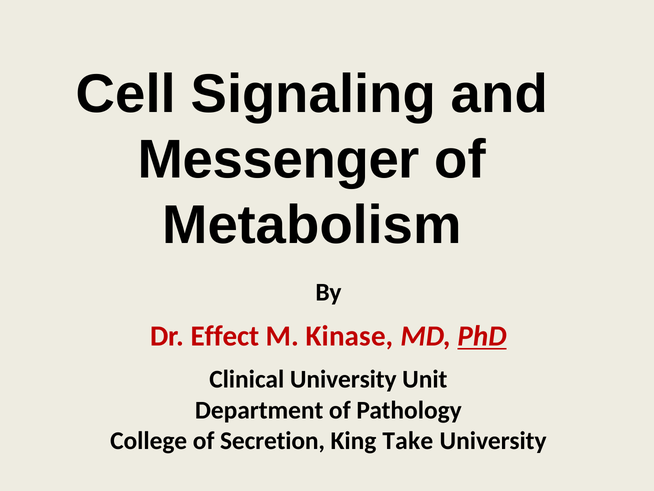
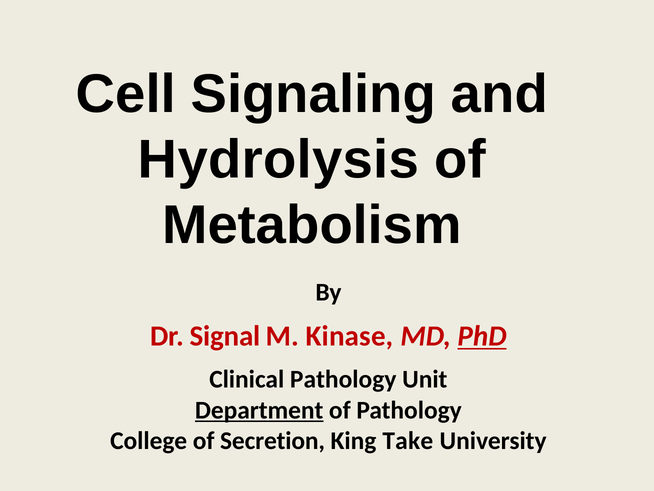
Messenger: Messenger -> Hydrolysis (278, 160)
Effect: Effect -> Signal (225, 336)
Clinical University: University -> Pathology (343, 379)
Department underline: none -> present (259, 410)
